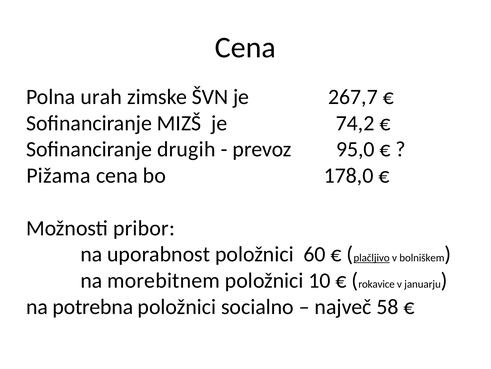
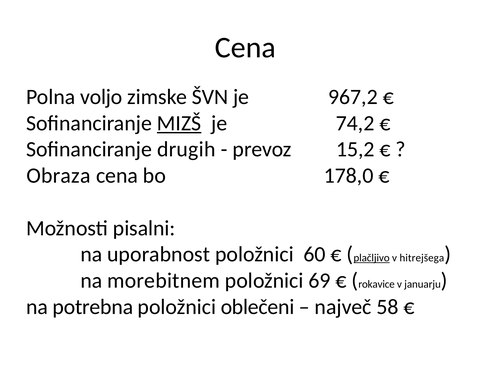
urah: urah -> voljo (101, 97)
267,7: 267,7 -> 967,2 (353, 97)
MIZŠ underline: none -> present (179, 123)
95,0: 95,0 -> 15,2 (355, 149)
Pižama: Pižama -> Obraza (58, 175)
pribor: pribor -> pisalni (144, 228)
bolniškem: bolniškem -> hitrejšega (422, 258)
10: 10 -> 69 (320, 280)
socialno: socialno -> oblečeni (258, 306)
